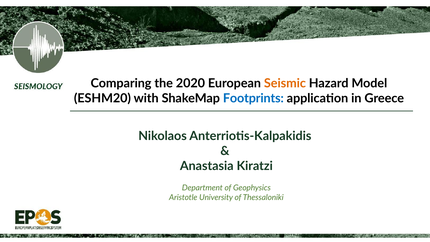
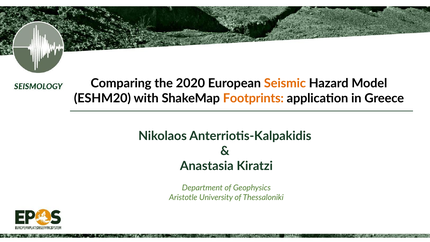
Footprints colour: blue -> orange (253, 98)
